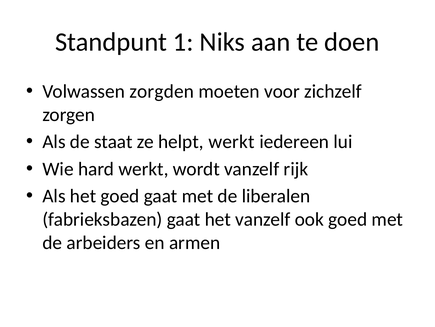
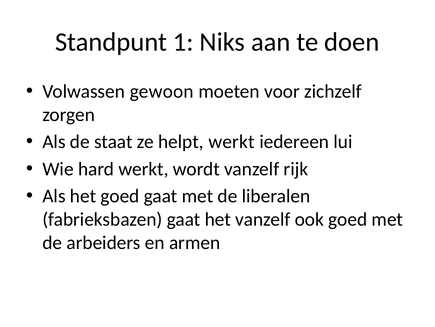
zorgden: zorgden -> gewoon (162, 91)
